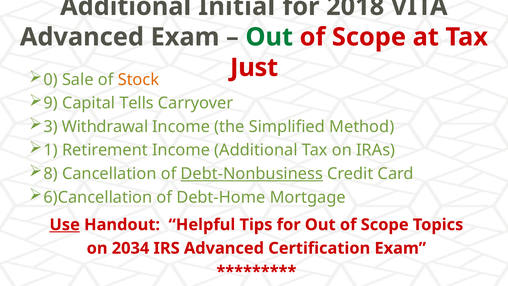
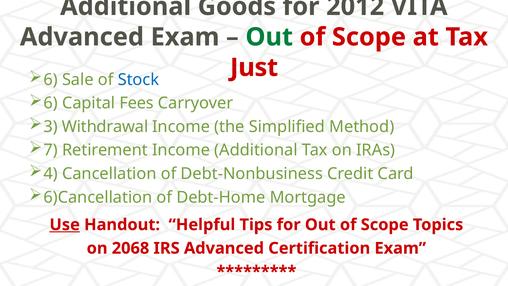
Initial: Initial -> Goods (237, 7)
2018: 2018 -> 2012 (355, 7)
0: 0 -> 6 (51, 80)
Stock colour: orange -> blue (138, 80)
9: 9 -> 6 (51, 103)
Tells: Tells -> Fees (137, 103)
1: 1 -> 7 (51, 150)
8: 8 -> 4 (51, 174)
Debt-Nonbusiness underline: present -> none (252, 174)
2034: 2034 -> 2068 (131, 248)
